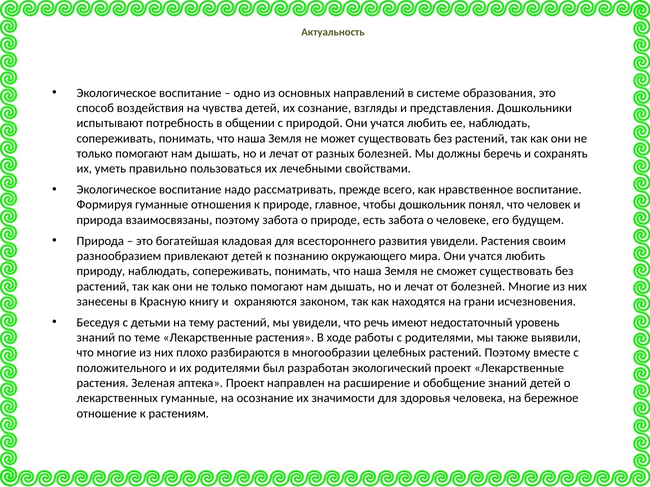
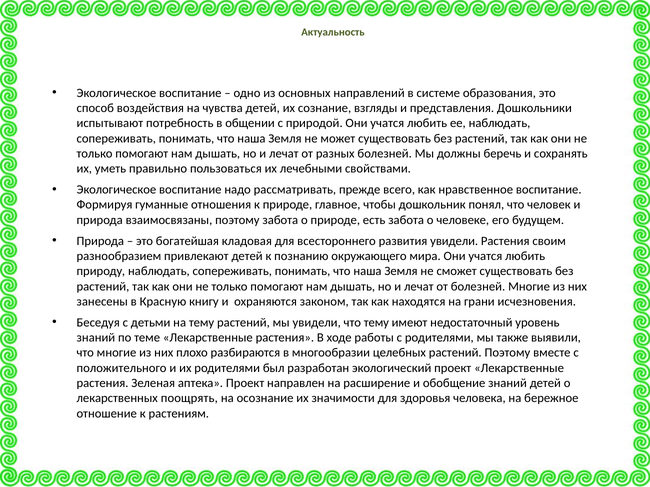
что речь: речь -> тему (376, 323)
лекарственных гуманные: гуманные -> поощрять (189, 399)
